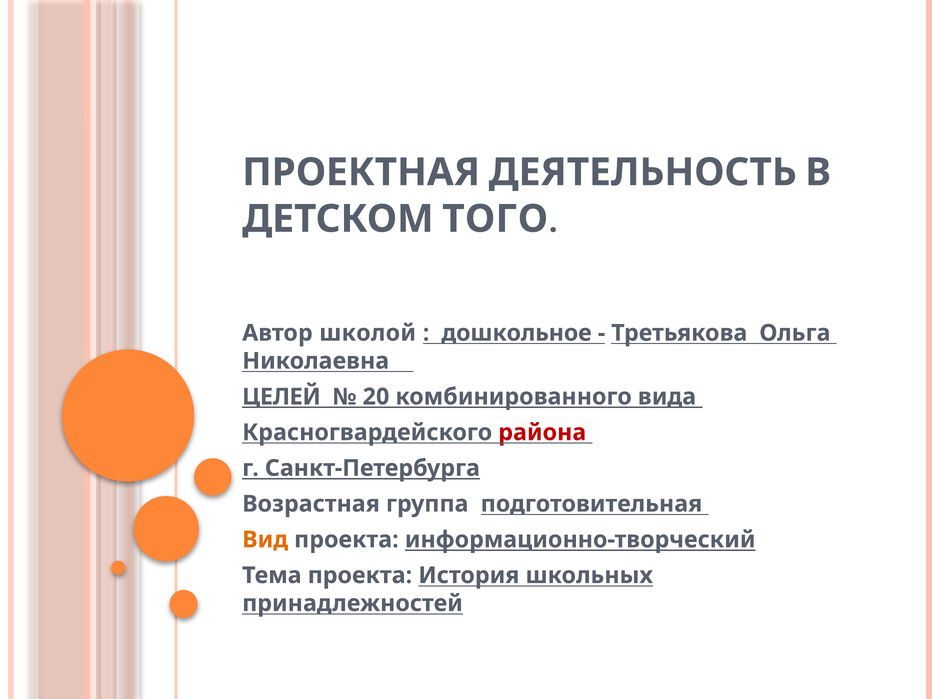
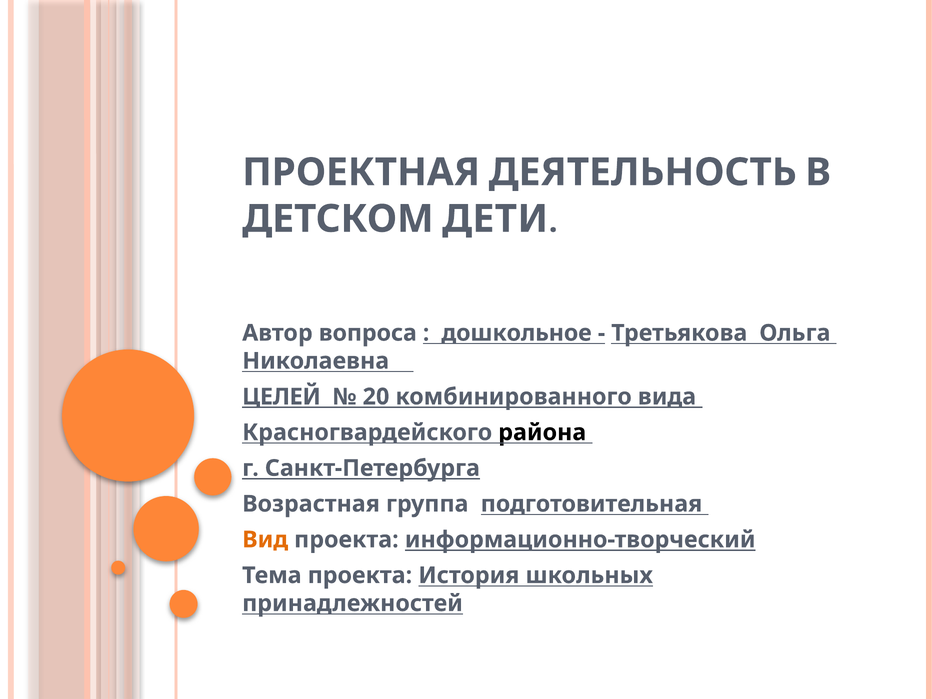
ТОГО: ТОГО -> ДЕТИ (495, 219)
школой: школой -> вопроса (368, 333)
района colour: red -> black (542, 432)
